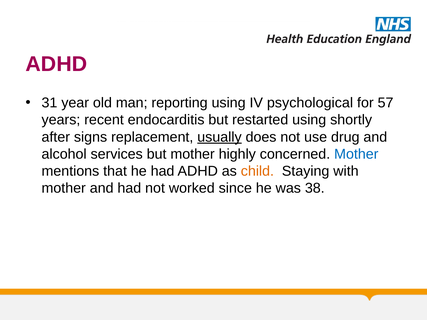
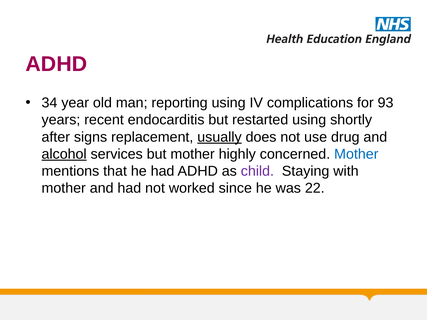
31: 31 -> 34 (49, 103)
psychological: psychological -> complications (310, 103)
57: 57 -> 93 (386, 103)
alcohol underline: none -> present (64, 154)
child colour: orange -> purple (257, 171)
38: 38 -> 22 (315, 188)
